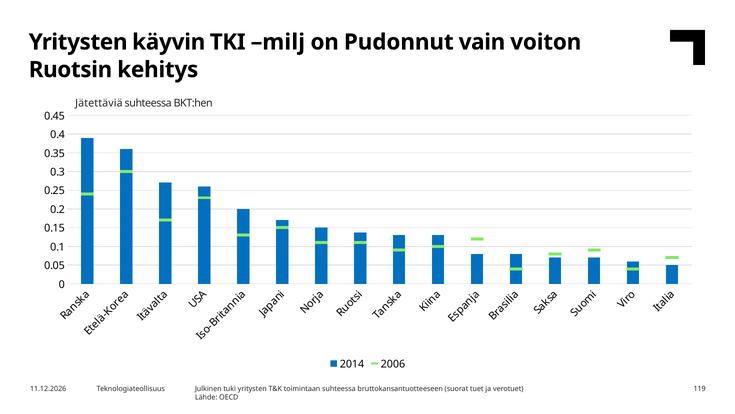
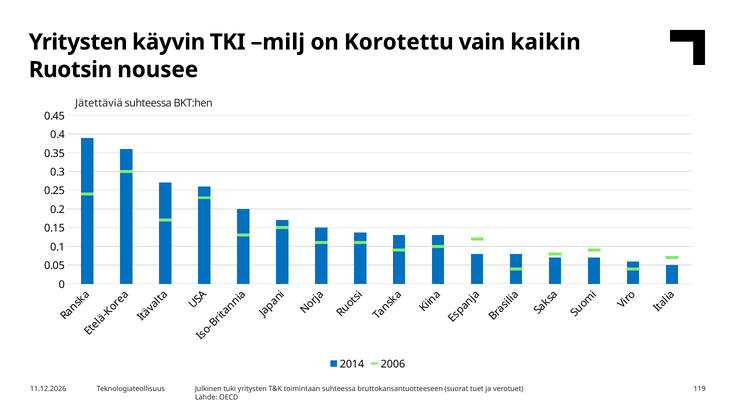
Pudonnut: Pudonnut -> Korotettu (399, 42)
voiton: voiton -> kaikin (546, 42)
kehitys: kehitys -> nousee (158, 70)
